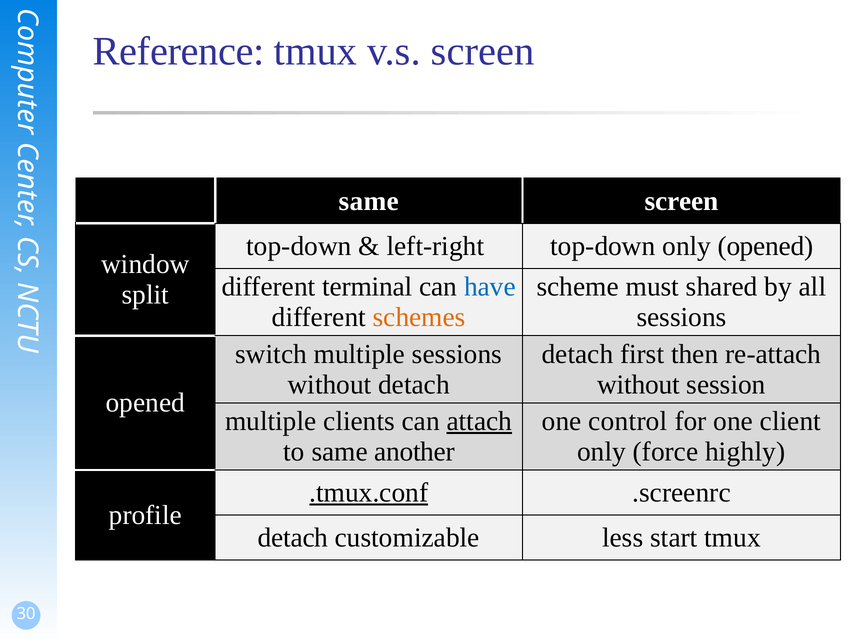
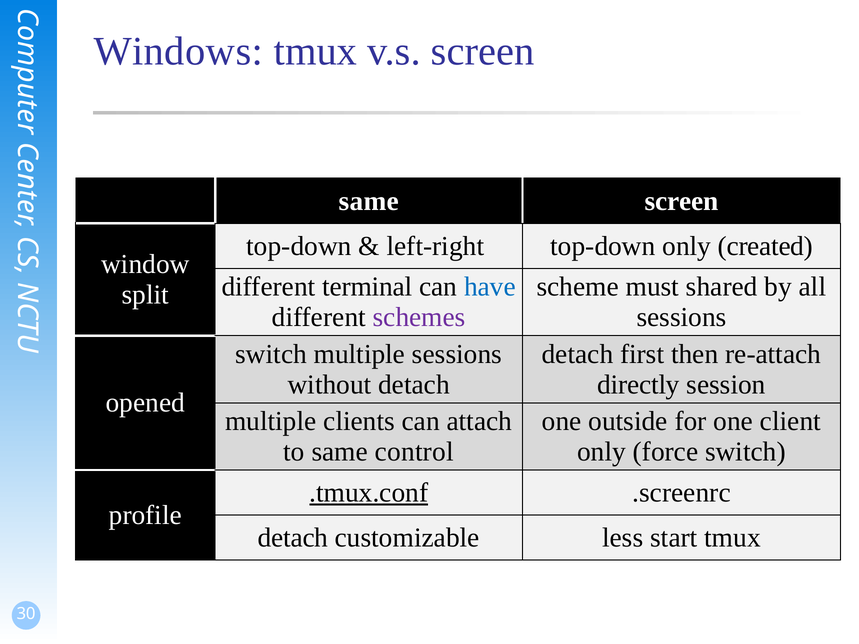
Reference: Reference -> Windows (178, 52)
only opened: opened -> created (765, 246)
schemes colour: orange -> purple (419, 318)
without: without -> directly (638, 385)
attach underline: present -> none (479, 421)
control: control -> outside (628, 421)
another: another -> control (414, 452)
force highly: highly -> switch (745, 452)
